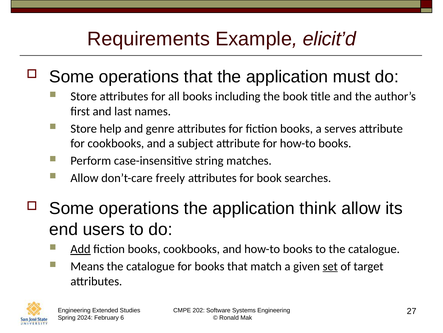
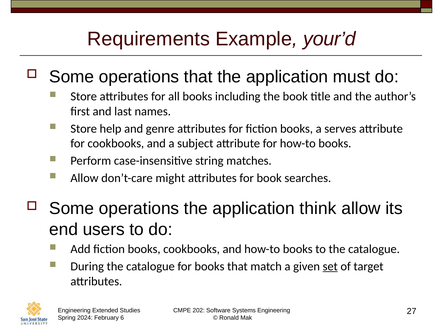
elicit’d: elicit’d -> your’d (329, 39)
freely: freely -> might (170, 178)
Add underline: present -> none (81, 249)
Means: Means -> During (87, 266)
